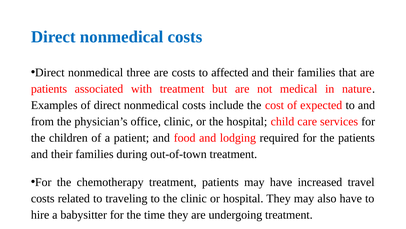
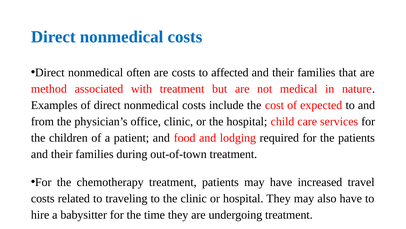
three: three -> often (139, 72)
patients: patients -> method (49, 89)
